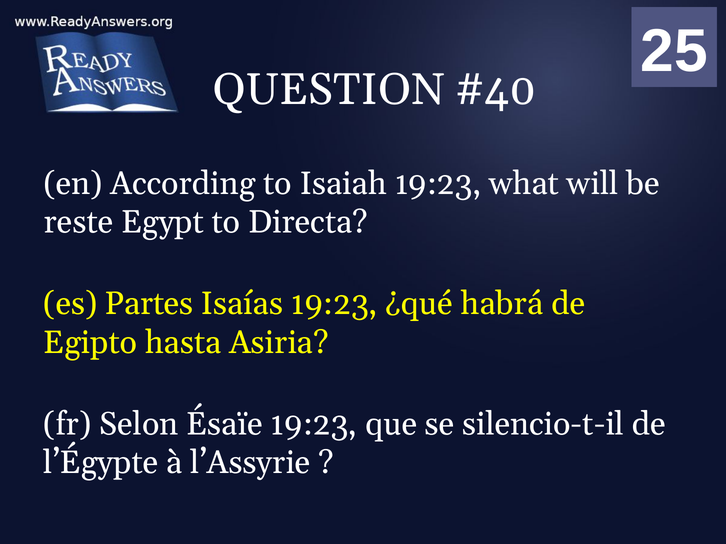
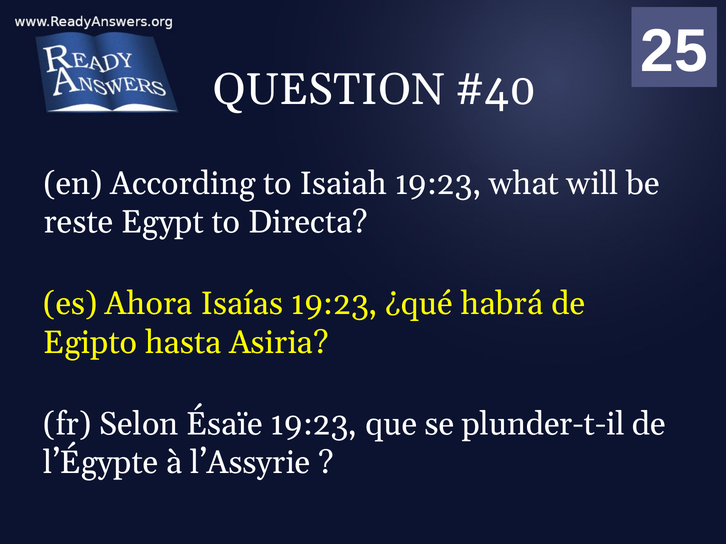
Partes: Partes -> Ahora (149, 304)
silencio-t-il: silencio-t-il -> plunder-t-il (543, 424)
